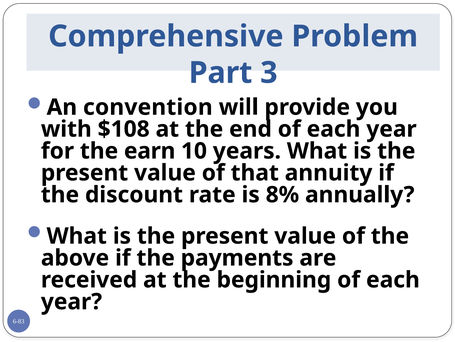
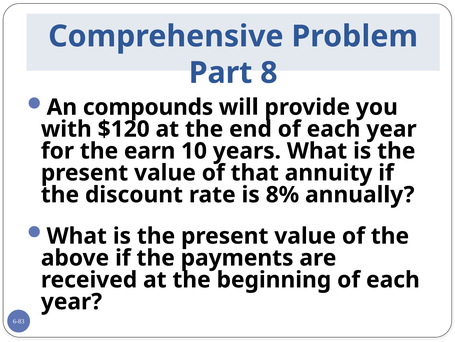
3: 3 -> 8 (269, 73)
convention: convention -> compounds (148, 107)
$108: $108 -> $120 (124, 129)
